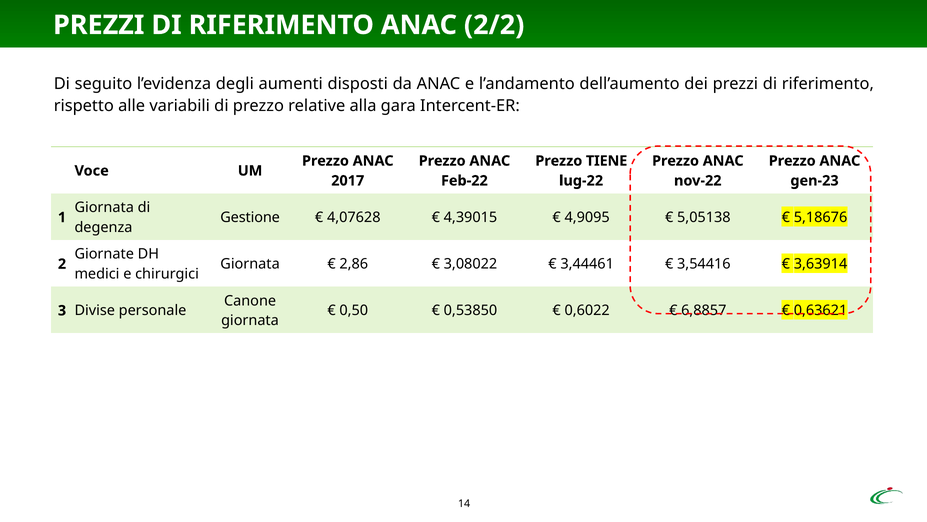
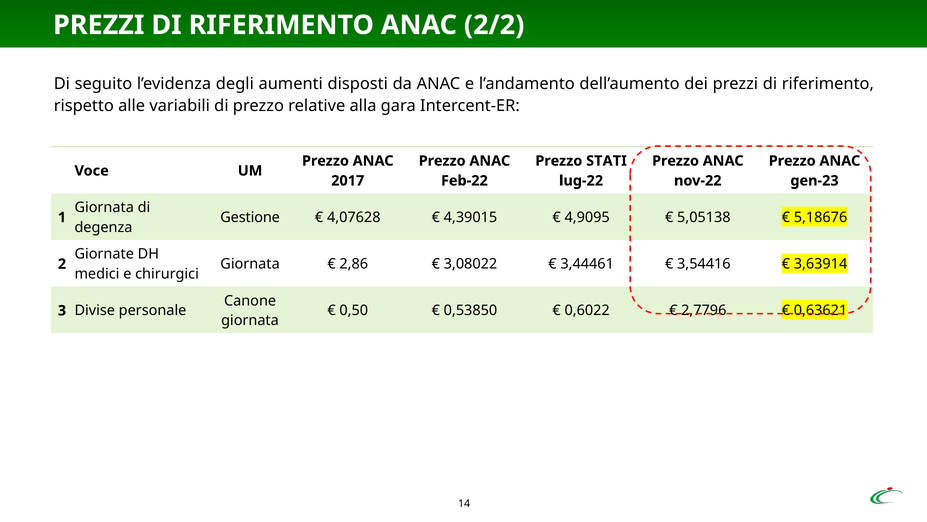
TIENE: TIENE -> STATI (606, 161)
6,8857: 6,8857 -> 2,7796 (704, 310)
